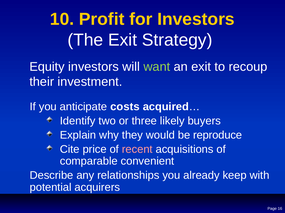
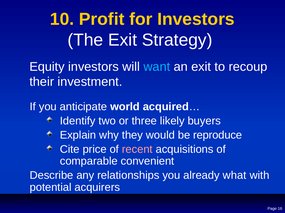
want colour: light green -> light blue (157, 67)
costs: costs -> world (125, 107)
keep: keep -> what (235, 176)
